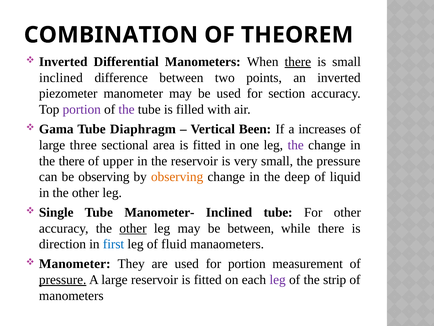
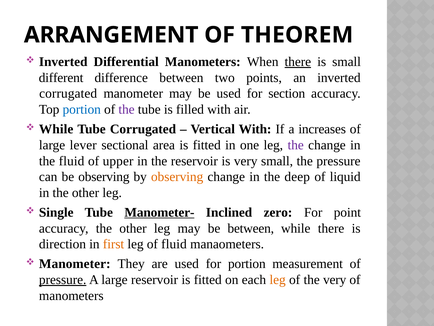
COMBINATION: COMBINATION -> ARRANGEMENT (111, 35)
inclined: inclined -> different (61, 78)
piezometer: piezometer -> corrugated (68, 93)
portion colour: purple -> blue (82, 109)
Gama: Gama -> While (56, 129)
Tube Diaphragm: Diaphragm -> Corrugated (143, 129)
Vertical Been: Been -> With (255, 129)
three: three -> lever (83, 145)
the there: there -> fluid (72, 161)
Manometer- underline: none -> present (159, 212)
Inclined tube: tube -> zero (278, 212)
For other: other -> point (347, 212)
other underline: present -> none (133, 228)
first colour: blue -> orange (114, 244)
leg colour: purple -> orange (278, 279)
the strip: strip -> very (335, 279)
